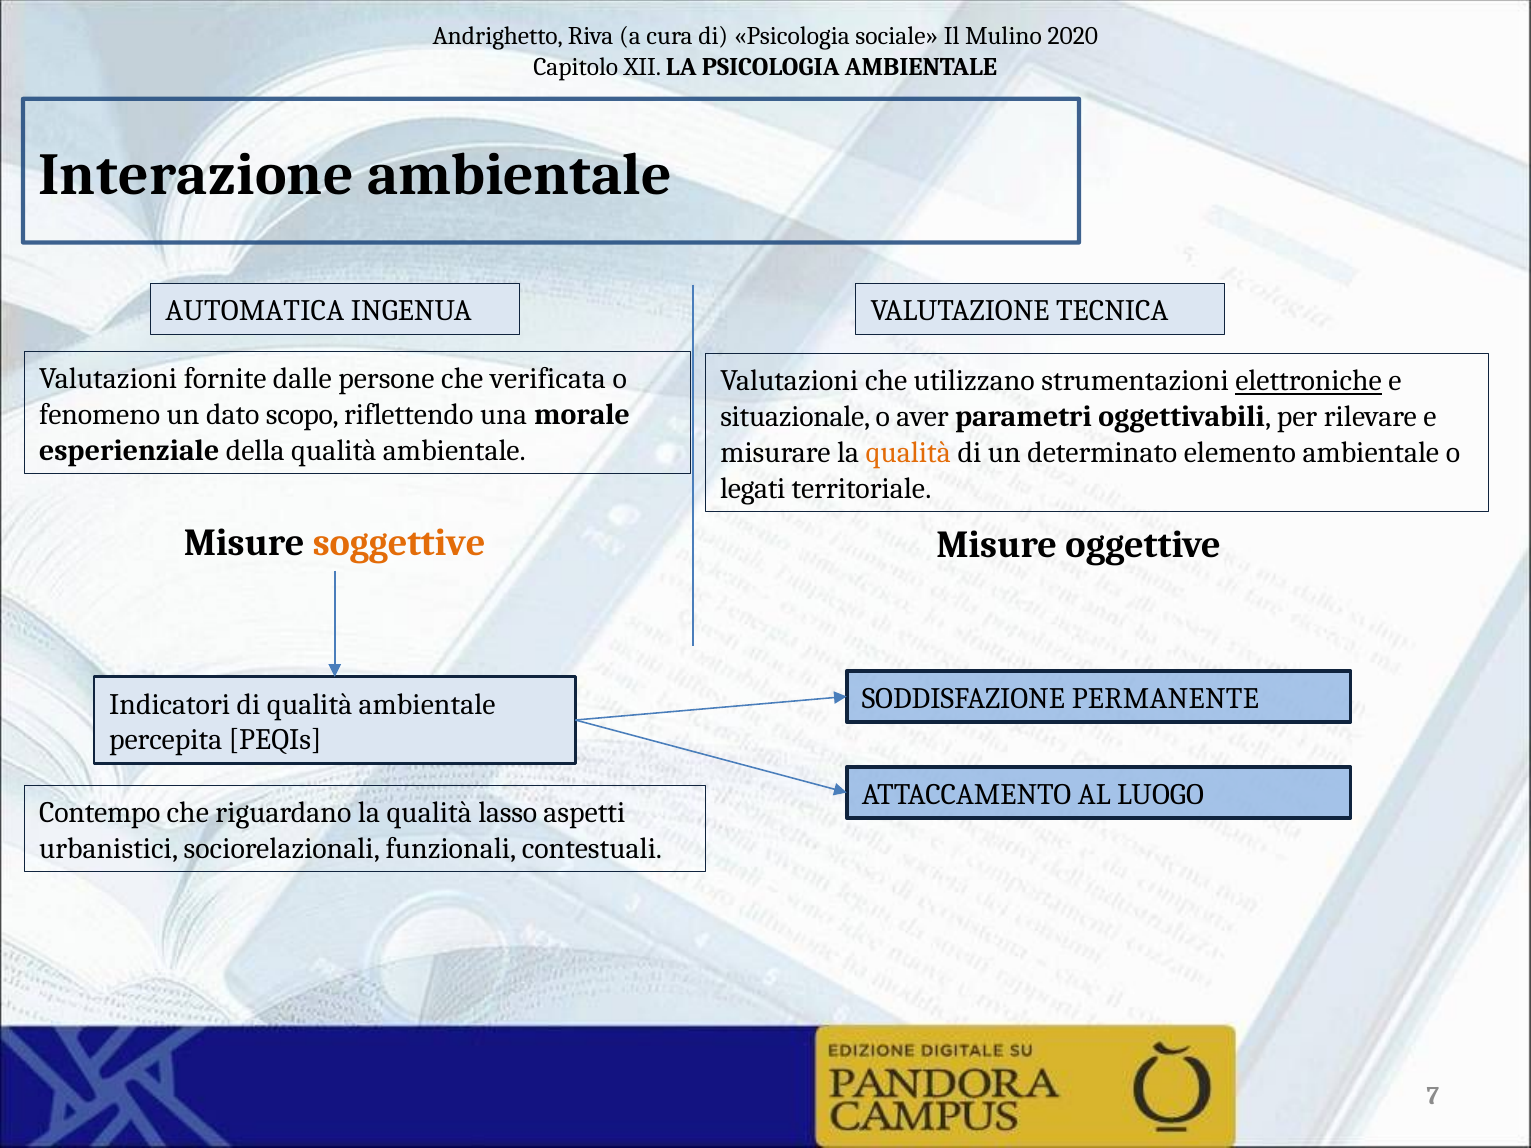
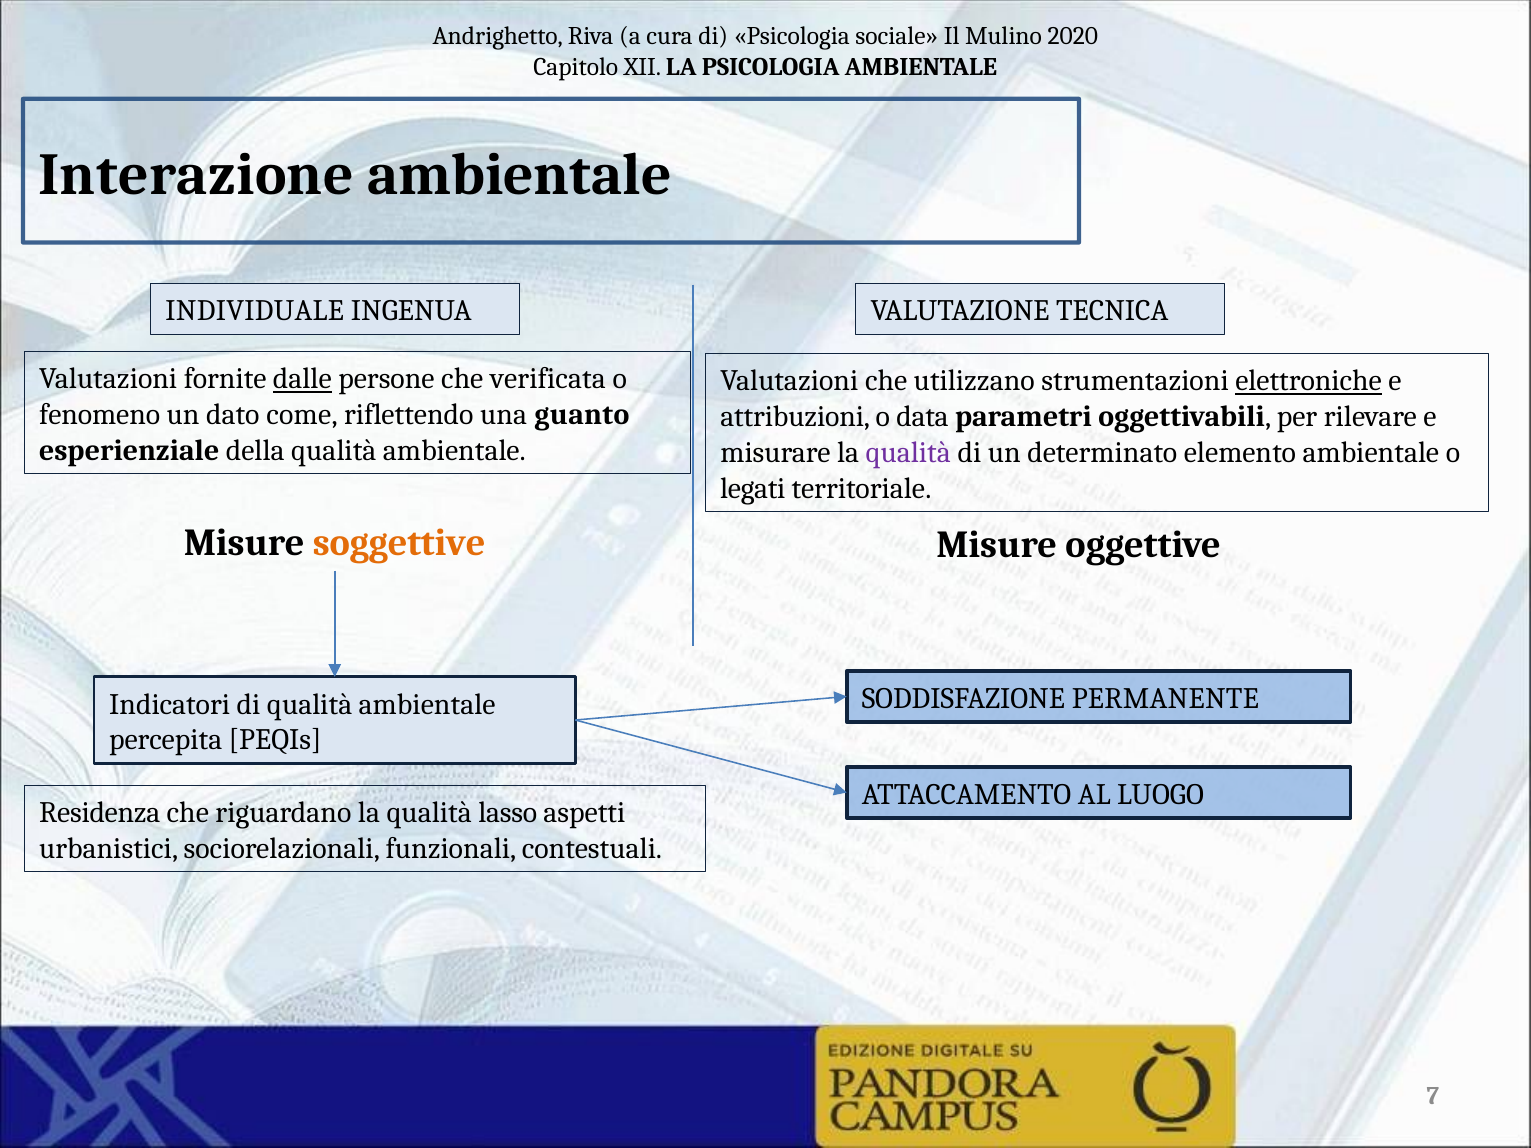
AUTOMATICA: AUTOMATICA -> INDIVIDUALE (255, 311)
dalle underline: none -> present (302, 379)
scopo: scopo -> come (302, 415)
morale: morale -> guanto (582, 415)
situazionale: situazionale -> attribuzioni (795, 417)
aver: aver -> data (923, 417)
qualità colour: orange -> purple (908, 453)
Contempo: Contempo -> Residenza (100, 813)
